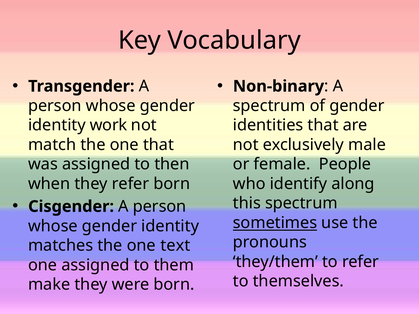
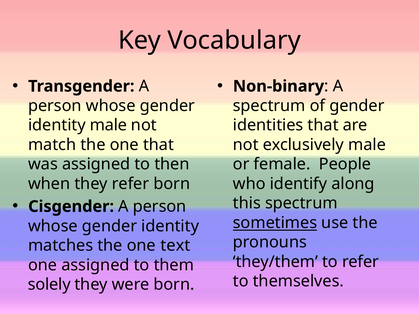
identity work: work -> male (108, 125)
make: make -> solely (49, 285)
